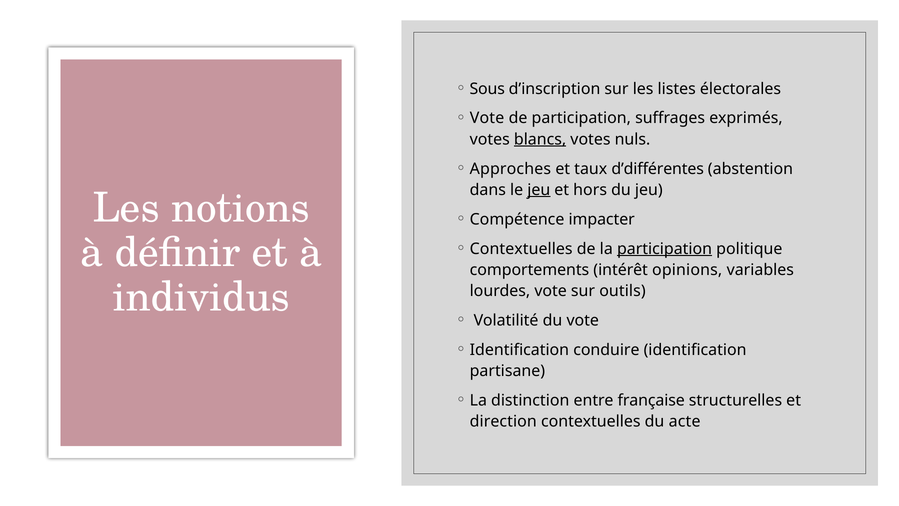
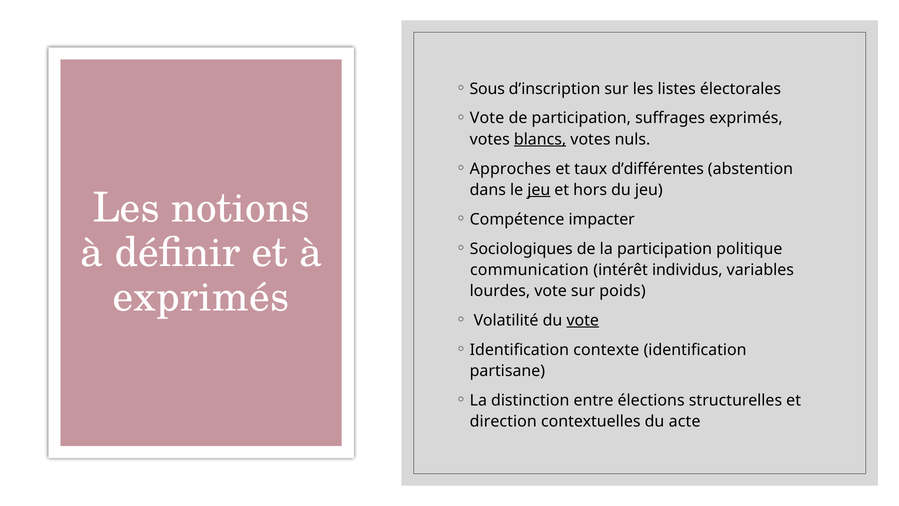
Contextuelles: Contextuelles -> Sociologiques (521, 249)
participation underline: present -> none (665, 249)
comportements: comportements -> communication (529, 270)
opinions: opinions -> individus (687, 270)
individus: individus -> exprimés (201, 297)
outils: outils -> poids (622, 291)
vote underline: none -> present (583, 320)
conduire: conduire -> contexte (606, 350)
française: française -> élections (651, 400)
